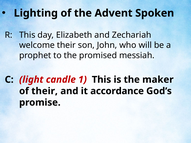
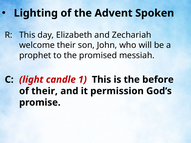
maker: maker -> before (158, 80)
accordance: accordance -> permission (117, 91)
